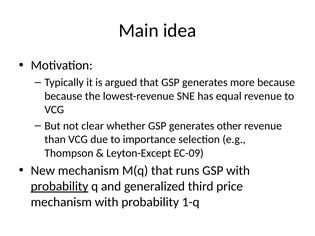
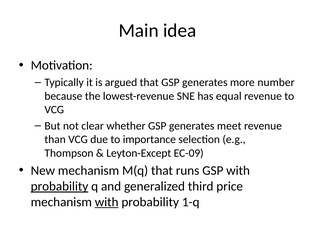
more because: because -> number (276, 83)
other: other -> meet (229, 126)
with underline: none -> present (107, 202)
